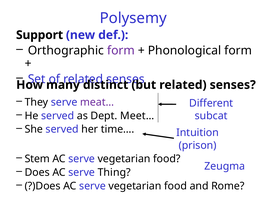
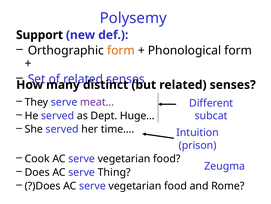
form colour: purple -> orange (121, 50)
Meet…: Meet… -> Huge… (137, 115)
Stem: Stem -> Cook (37, 158)
